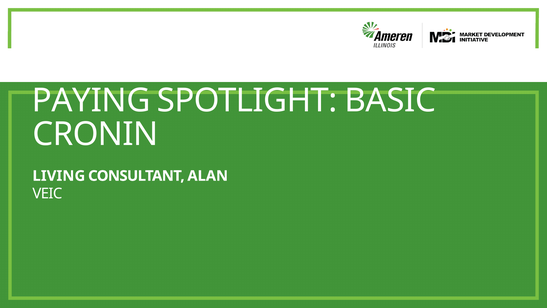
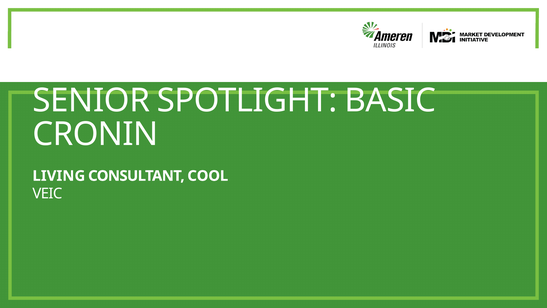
PAYING: PAYING -> SENIOR (91, 100)
ALAN: ALAN -> COOL (208, 176)
